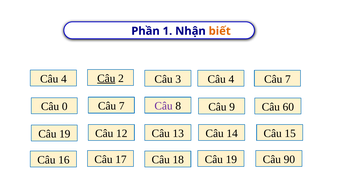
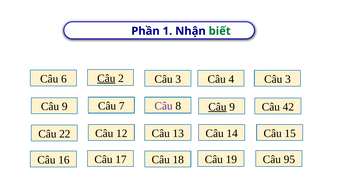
biết colour: orange -> green (220, 31)
4: 4 -> 6 (64, 79)
7: 7 -> 3 (288, 79)
Câu underline: none -> present (217, 107)
60: 60 -> 42 (288, 107)
0: 0 -> 9 (65, 107)
19: 19 -> 22 (65, 134)
90: 90 -> 95 (289, 159)
